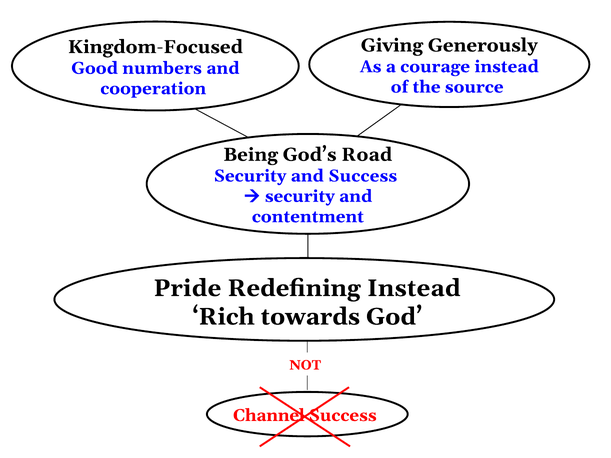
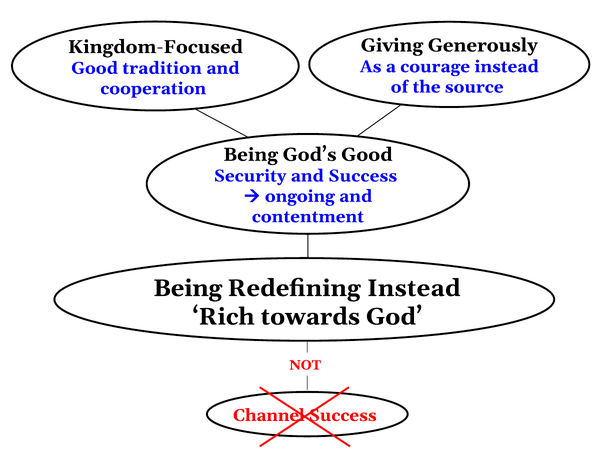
numbers: numbers -> tradition (162, 68)
God’s Road: Road -> Good (367, 155)
security: security -> ongoing (300, 196)
Pride: Pride -> Being (188, 288)
